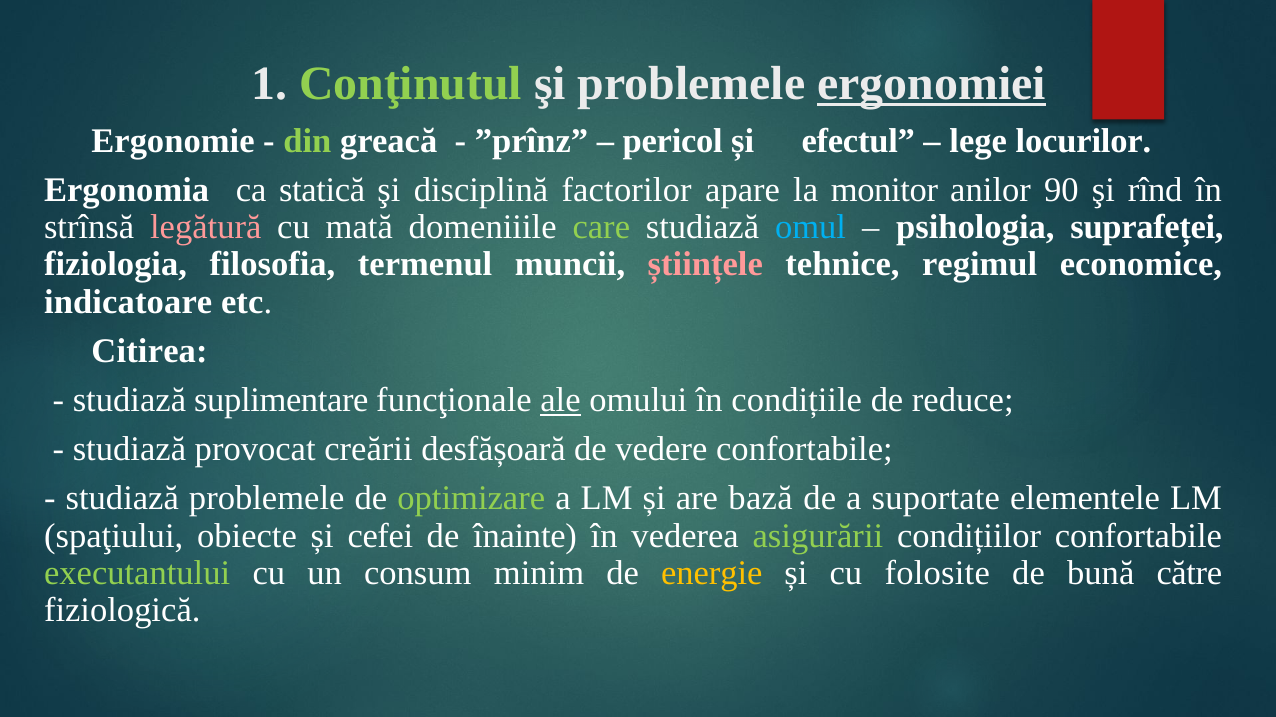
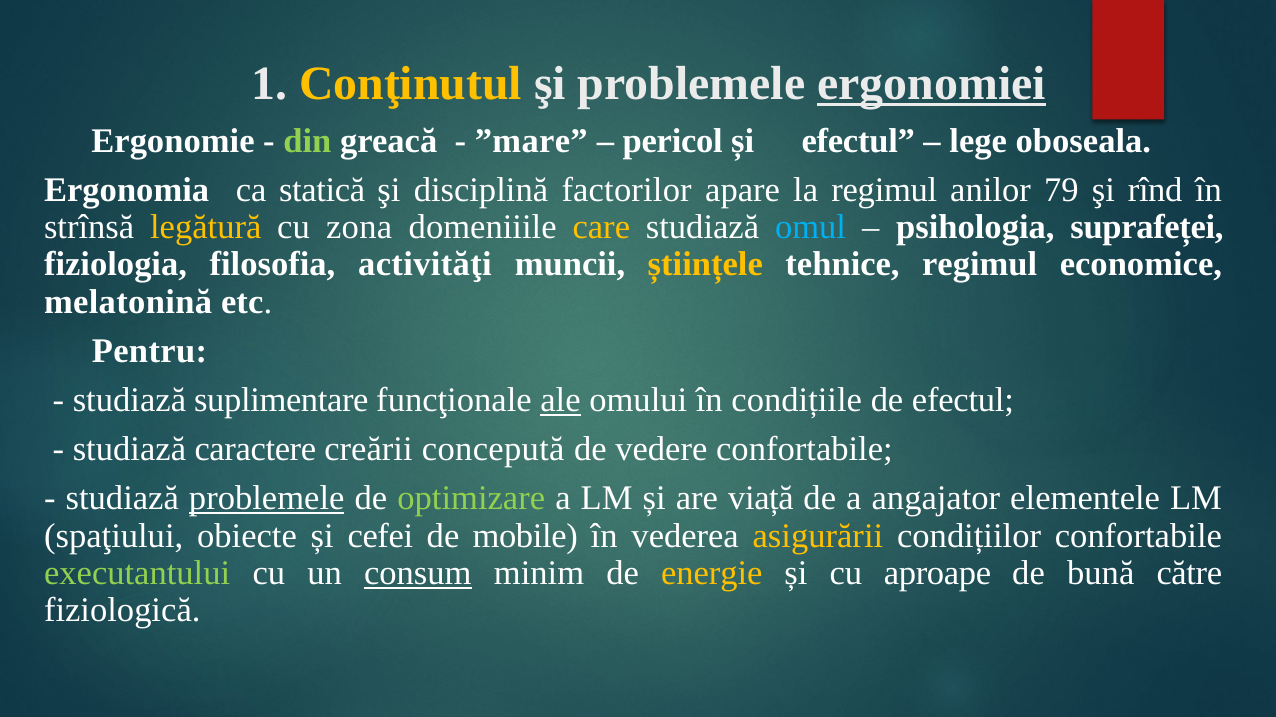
Conţinutul colour: light green -> yellow (411, 84)
”prînz: ”prînz -> ”mare (531, 141)
locurilor: locurilor -> oboseala (1083, 141)
la monitor: monitor -> regimul (884, 190)
90: 90 -> 79 (1061, 190)
legătură colour: pink -> yellow (206, 227)
mată: mată -> zona (359, 227)
care colour: light green -> yellow (601, 227)
termenul: termenul -> activităţi (425, 265)
științele colour: pink -> yellow (705, 265)
indicatoare: indicatoare -> melatonină (128, 302)
Citirea: Citirea -> Pentru (149, 351)
de reduce: reduce -> efectul (963, 401)
provocat: provocat -> caractere (255, 450)
desfășoară: desfășoară -> concepută (493, 450)
problemele underline: none -> present (267, 499)
bază: bază -> viață (761, 499)
suportate: suportate -> angajator (936, 499)
înainte: înainte -> mobile (525, 536)
asigurării colour: light green -> yellow (818, 536)
consum underline: none -> present (418, 574)
folosite: folosite -> aproape (937, 574)
